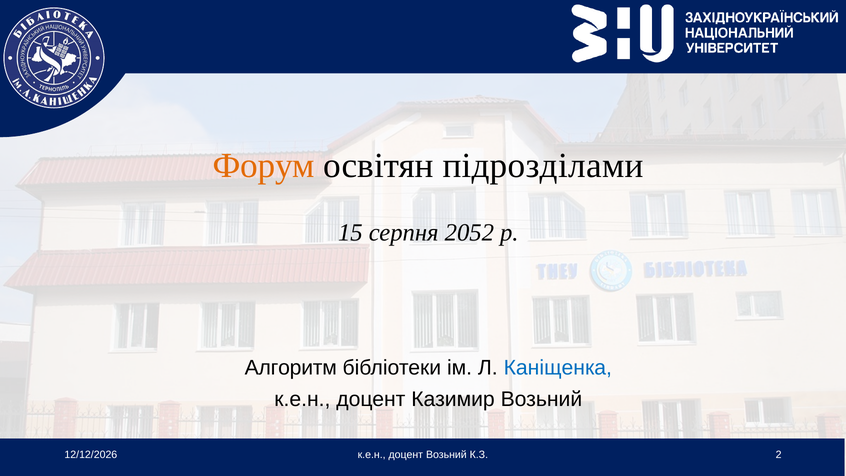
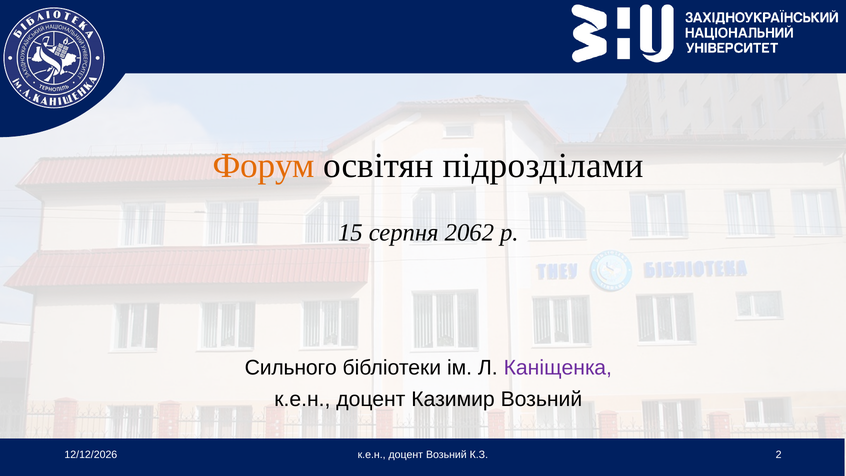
2052: 2052 -> 2062 (469, 232)
Алгоритм: Алгоритм -> Сильного (291, 368)
Каніщенка colour: blue -> purple (558, 368)
